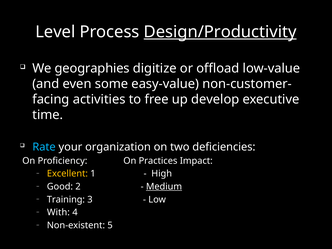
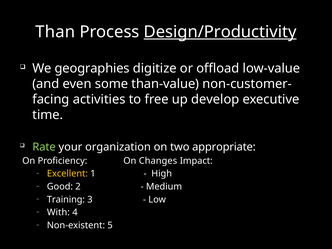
Level: Level -> Than (55, 32)
easy-value: easy-value -> than-value (165, 84)
Rate colour: light blue -> light green (44, 147)
deficiencies: deficiencies -> appropriate (224, 147)
Practices: Practices -> Changes (158, 161)
Medium underline: present -> none (164, 187)
